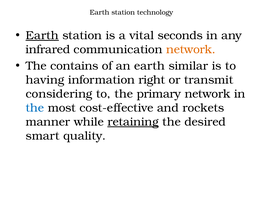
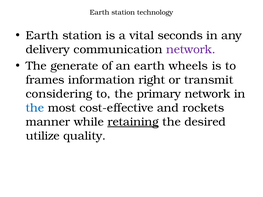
Earth underline: present -> none (42, 35)
infrared: infrared -> delivery (48, 49)
network colour: orange -> purple (191, 49)
contains: contains -> generate (74, 66)
similar: similar -> wheels (188, 66)
having: having -> frames (45, 80)
smart: smart -> utilize (43, 136)
